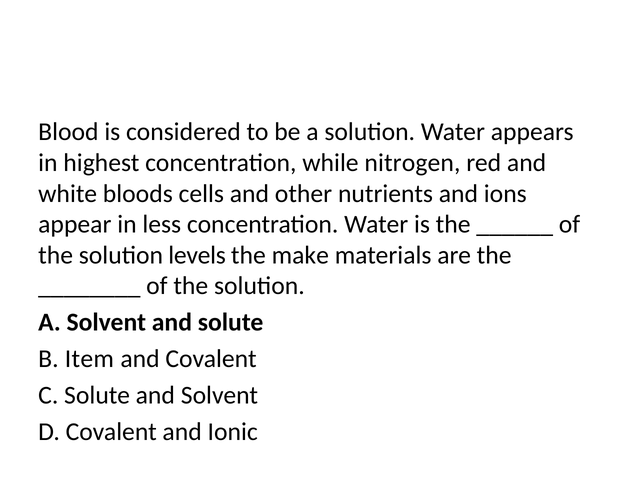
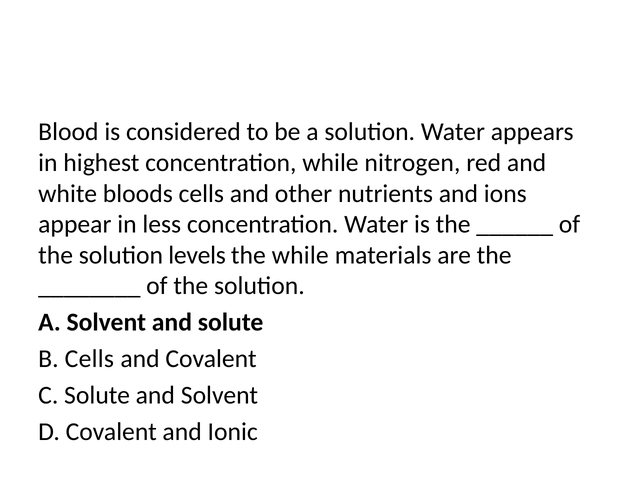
the make: make -> while (300, 255)
B Item: Item -> Cells (89, 359)
